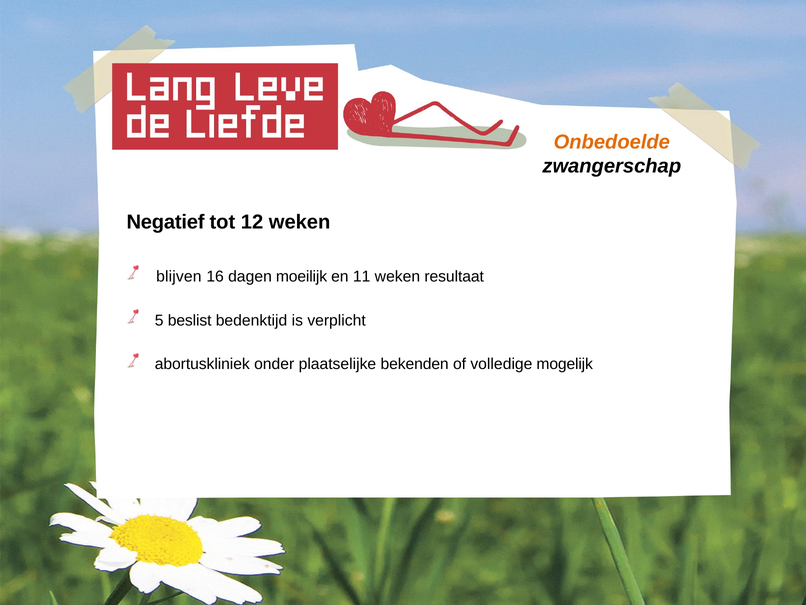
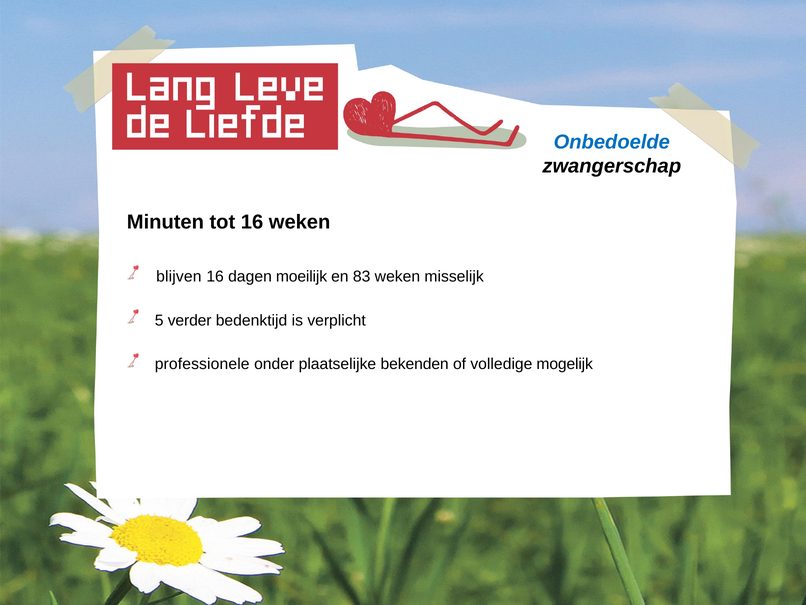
Onbedoelde colour: orange -> blue (612, 142)
Negatief: Negatief -> Minuten (165, 222)
tot 12: 12 -> 16 (252, 222)
11: 11 -> 83 (362, 276)
resultaat: resultaat -> misselijk (454, 276)
beslist: beslist -> verder (190, 320)
abortuskliniek: abortuskliniek -> professionele (202, 364)
